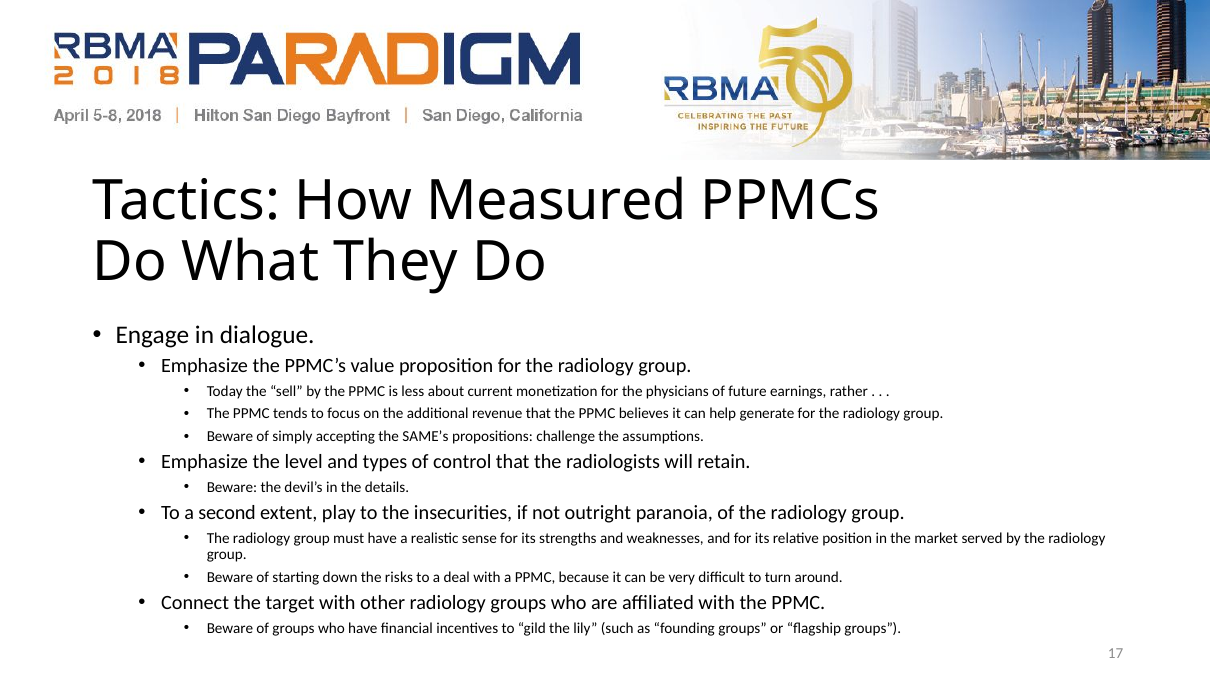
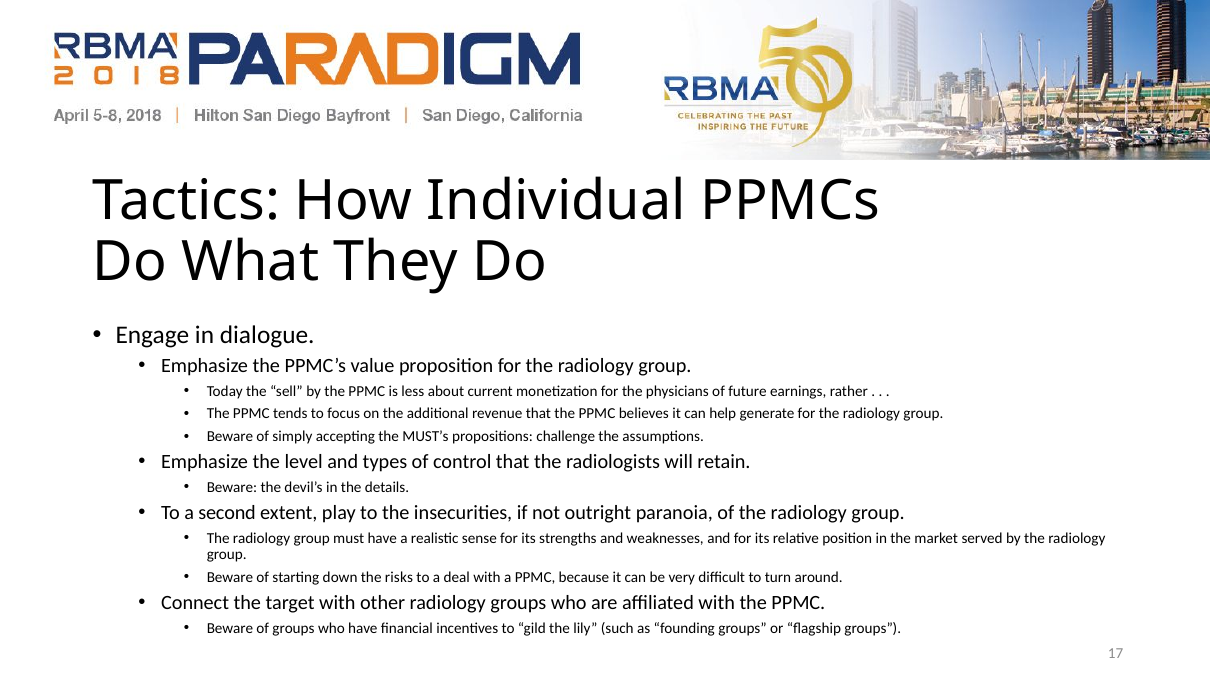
Measured: Measured -> Individual (556, 202)
SAME’s: SAME’s -> MUST’s (426, 437)
